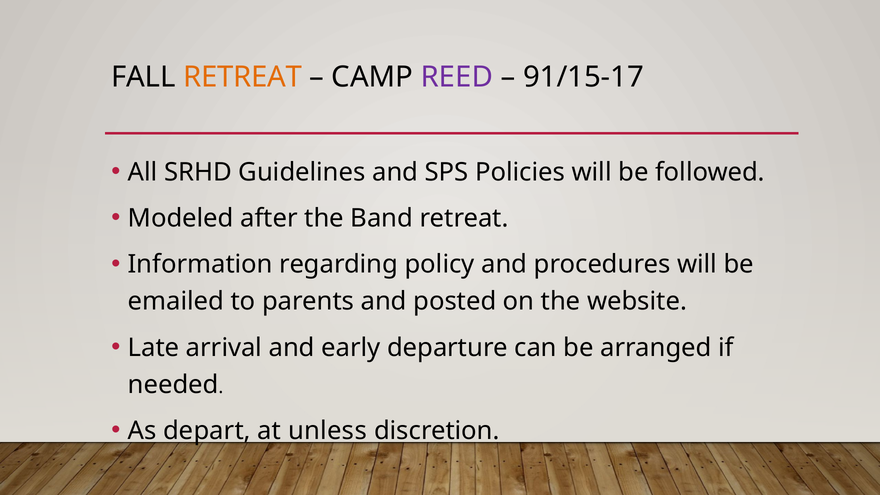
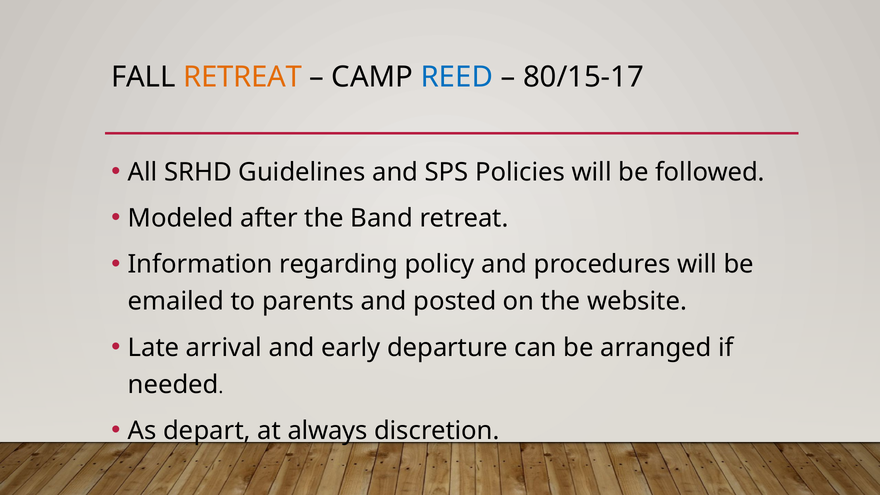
REED colour: purple -> blue (457, 77)
91/15-17: 91/15-17 -> 80/15-17 (583, 77)
unless: unless -> always (328, 431)
